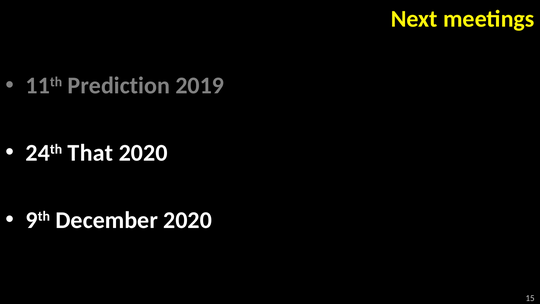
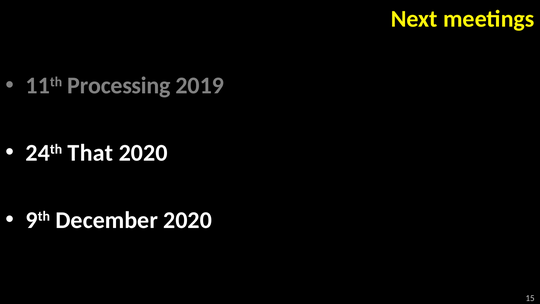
Prediction: Prediction -> Processing (119, 86)
